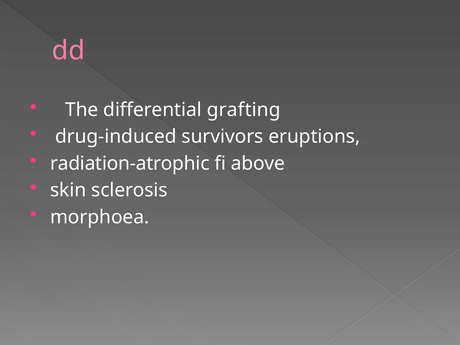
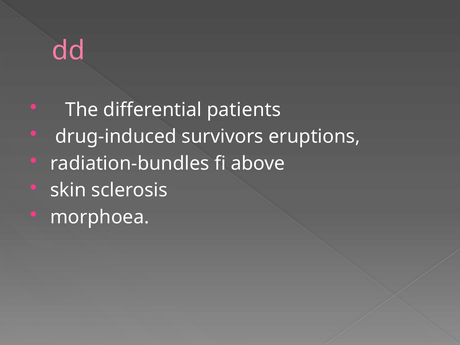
grafting: grafting -> patients (244, 110)
radiation‐atrophic: radiation‐atrophic -> radiation‐bundles (130, 163)
